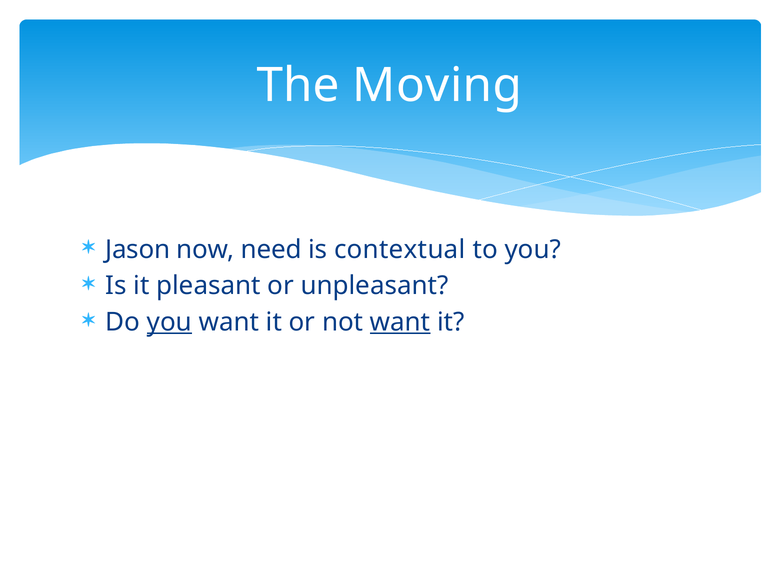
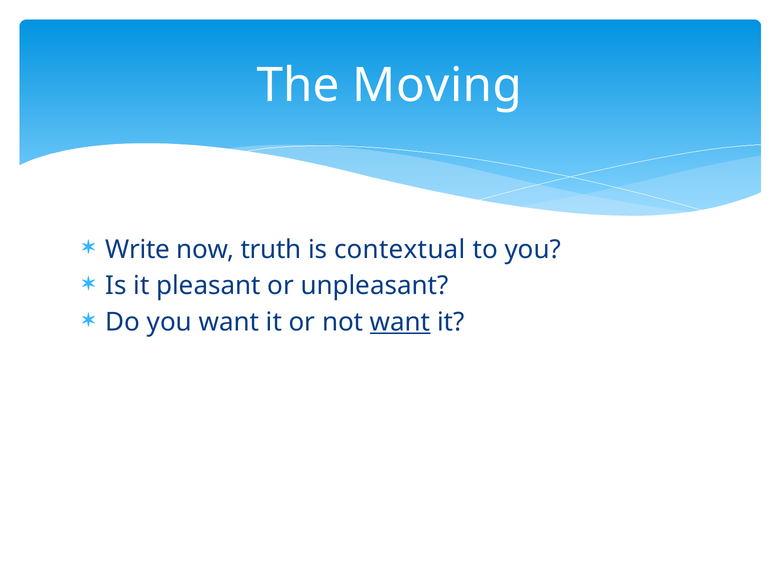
Jason: Jason -> Write (138, 249)
need: need -> truth (271, 249)
you underline: present -> none (169, 322)
